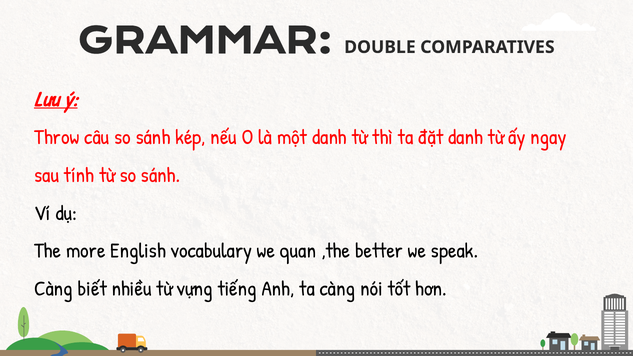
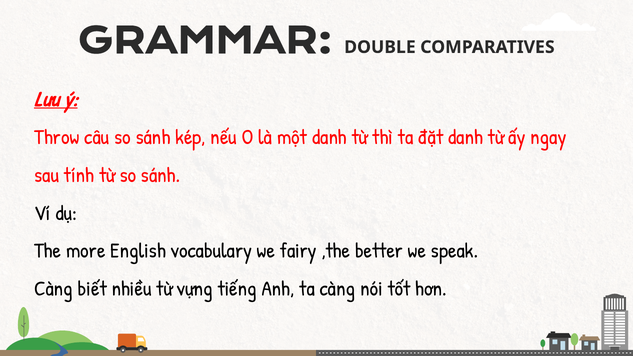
quan: quan -> fairy (298, 251)
